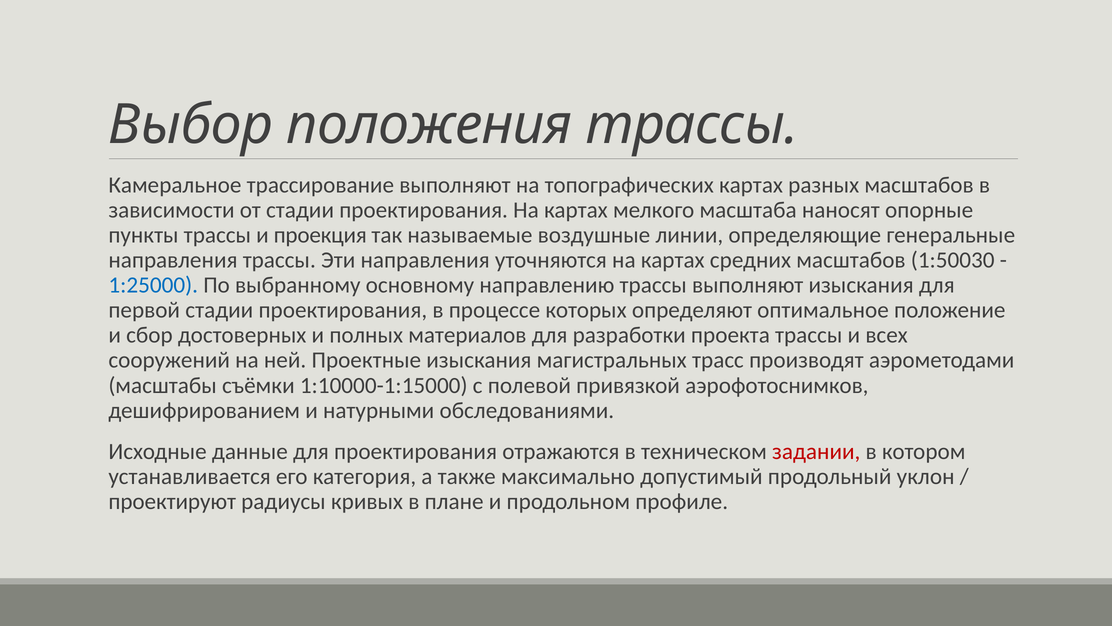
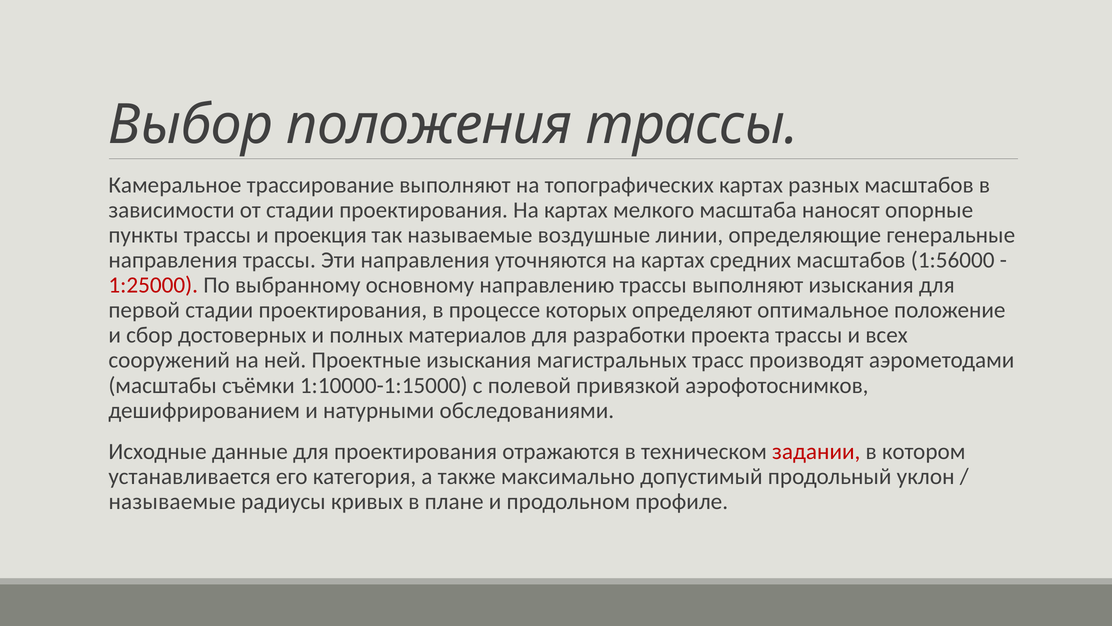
1:50030: 1:50030 -> 1:56000 (953, 260)
1:25000 colour: blue -> red (153, 285)
проектируют: проектируют -> называемые (172, 501)
